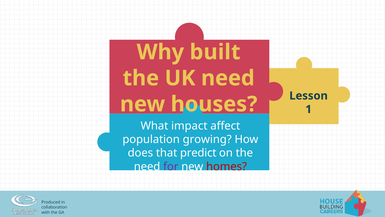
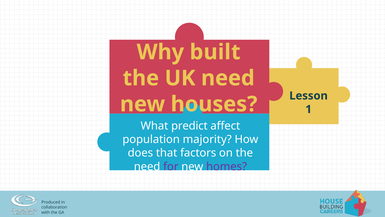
impact: impact -> predict (189, 126)
growing: growing -> majority (207, 139)
predict: predict -> factors (198, 153)
homes colour: red -> purple (227, 166)
